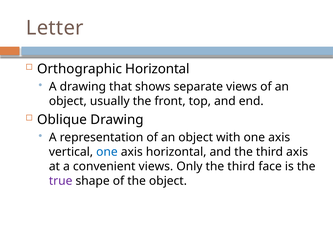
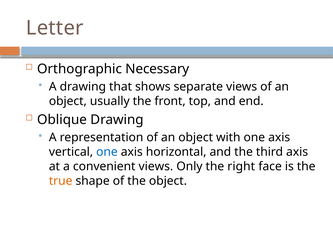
Orthographic Horizontal: Horizontal -> Necessary (157, 69)
Only the third: third -> right (241, 166)
true colour: purple -> orange (61, 181)
